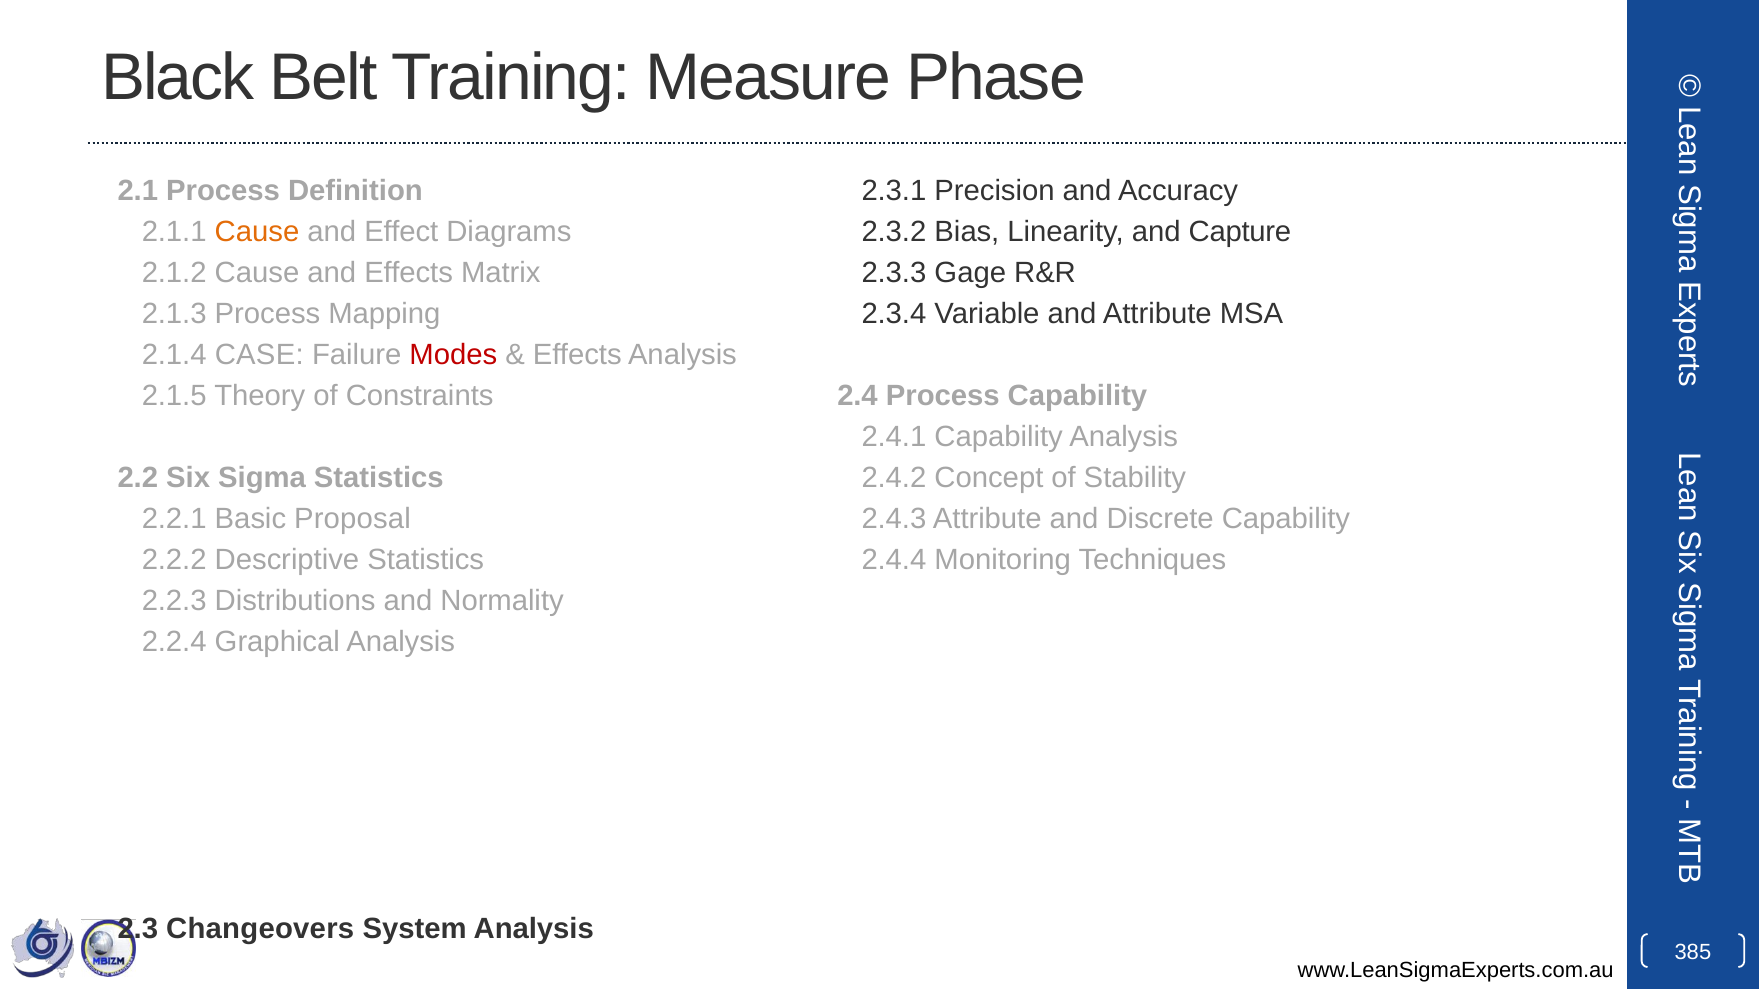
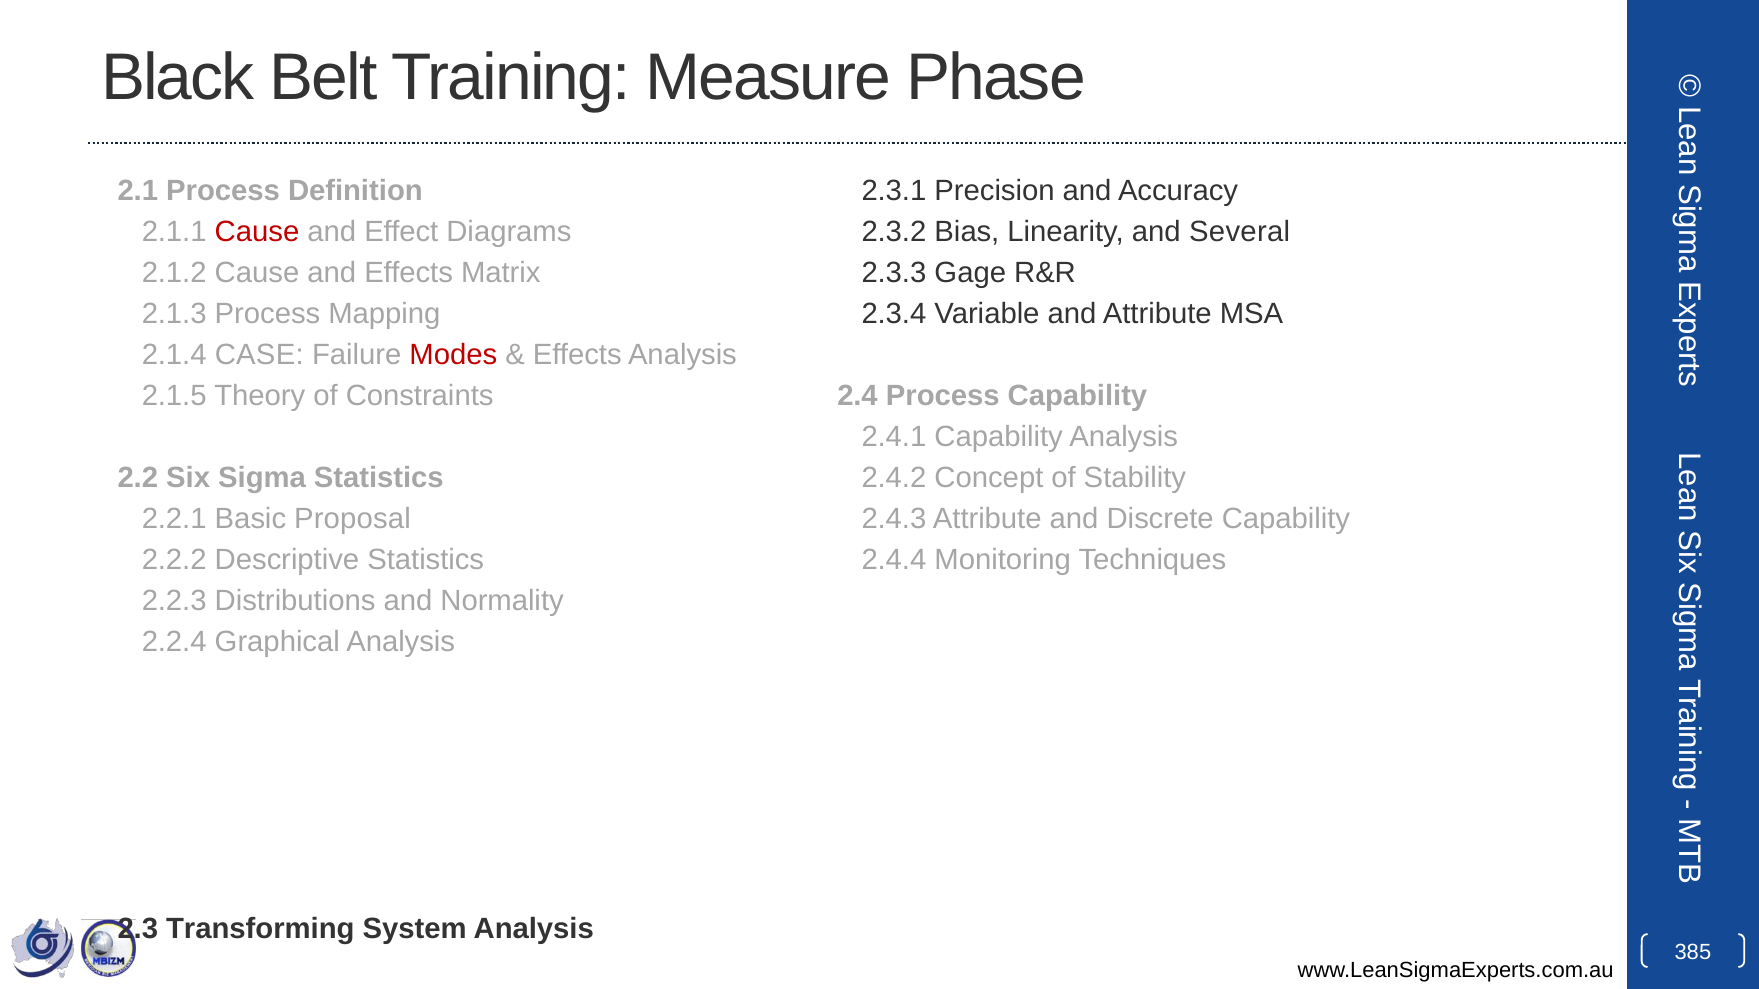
Cause colour: orange -> red (257, 232)
Capture: Capture -> Several (1240, 232)
Changeovers: Changeovers -> Transforming (260, 930)
